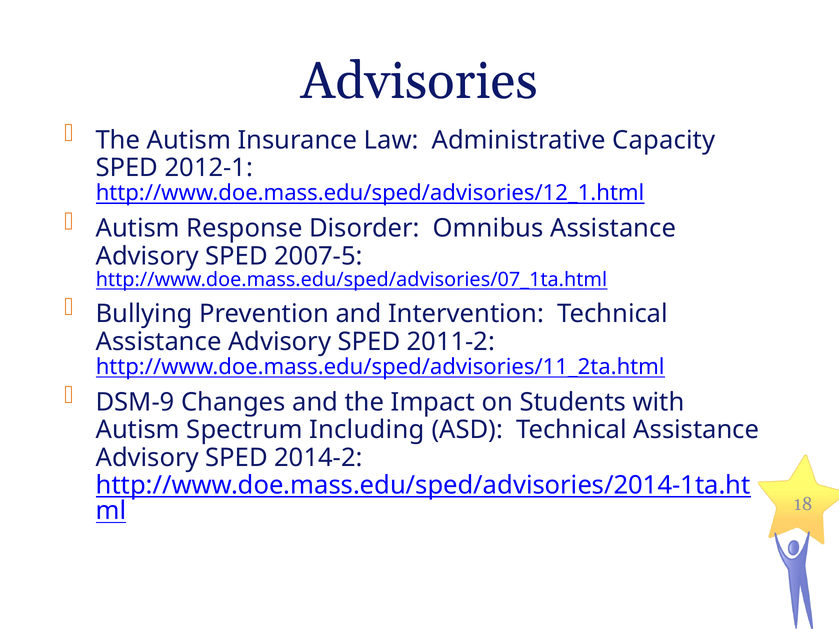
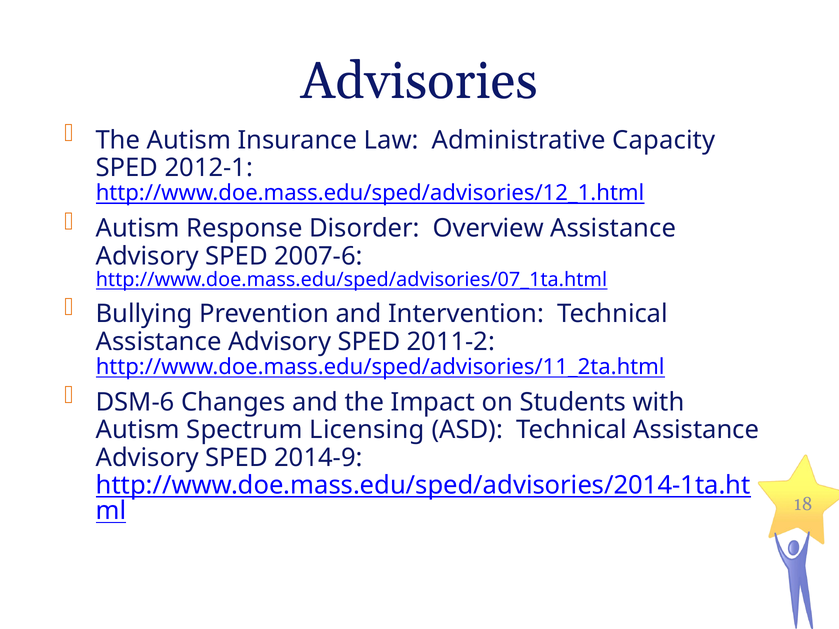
Omnibus: Omnibus -> Overview (488, 229)
2007-5: 2007-5 -> 2007-6 (318, 256)
DSM-9: DSM-9 -> DSM-6 (135, 402)
Including: Including -> Licensing (367, 430)
2014-2: 2014-2 -> 2014-9 (318, 458)
